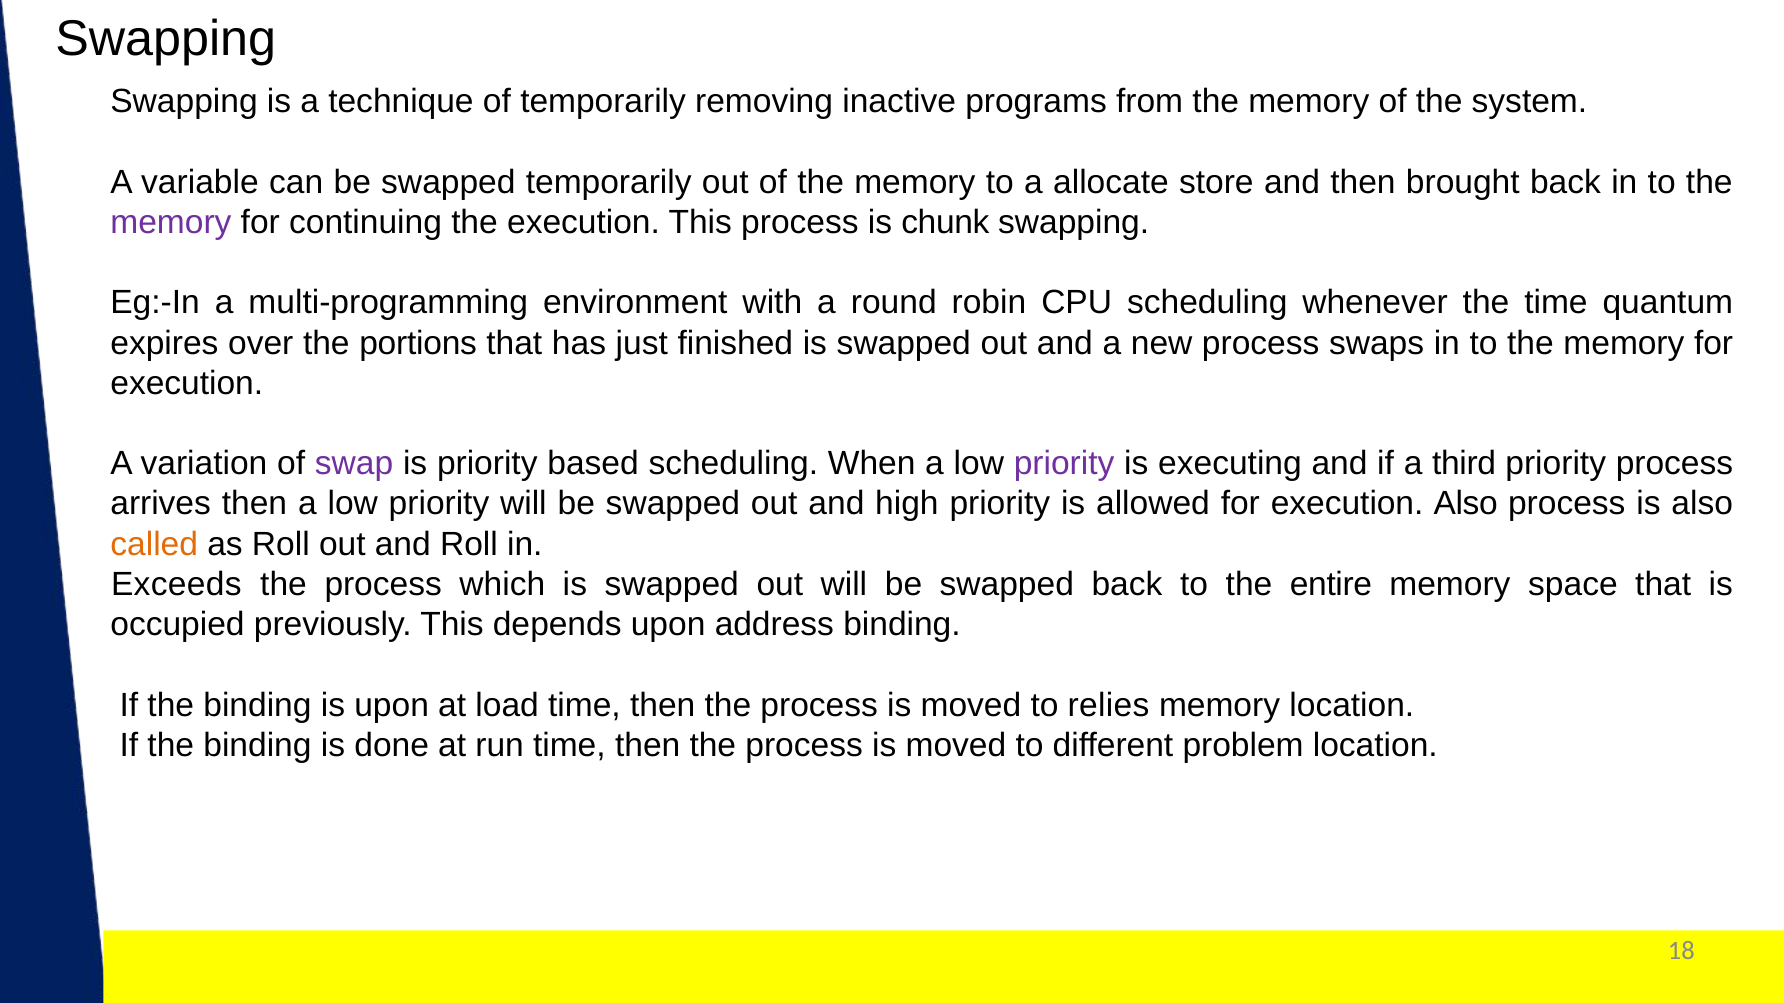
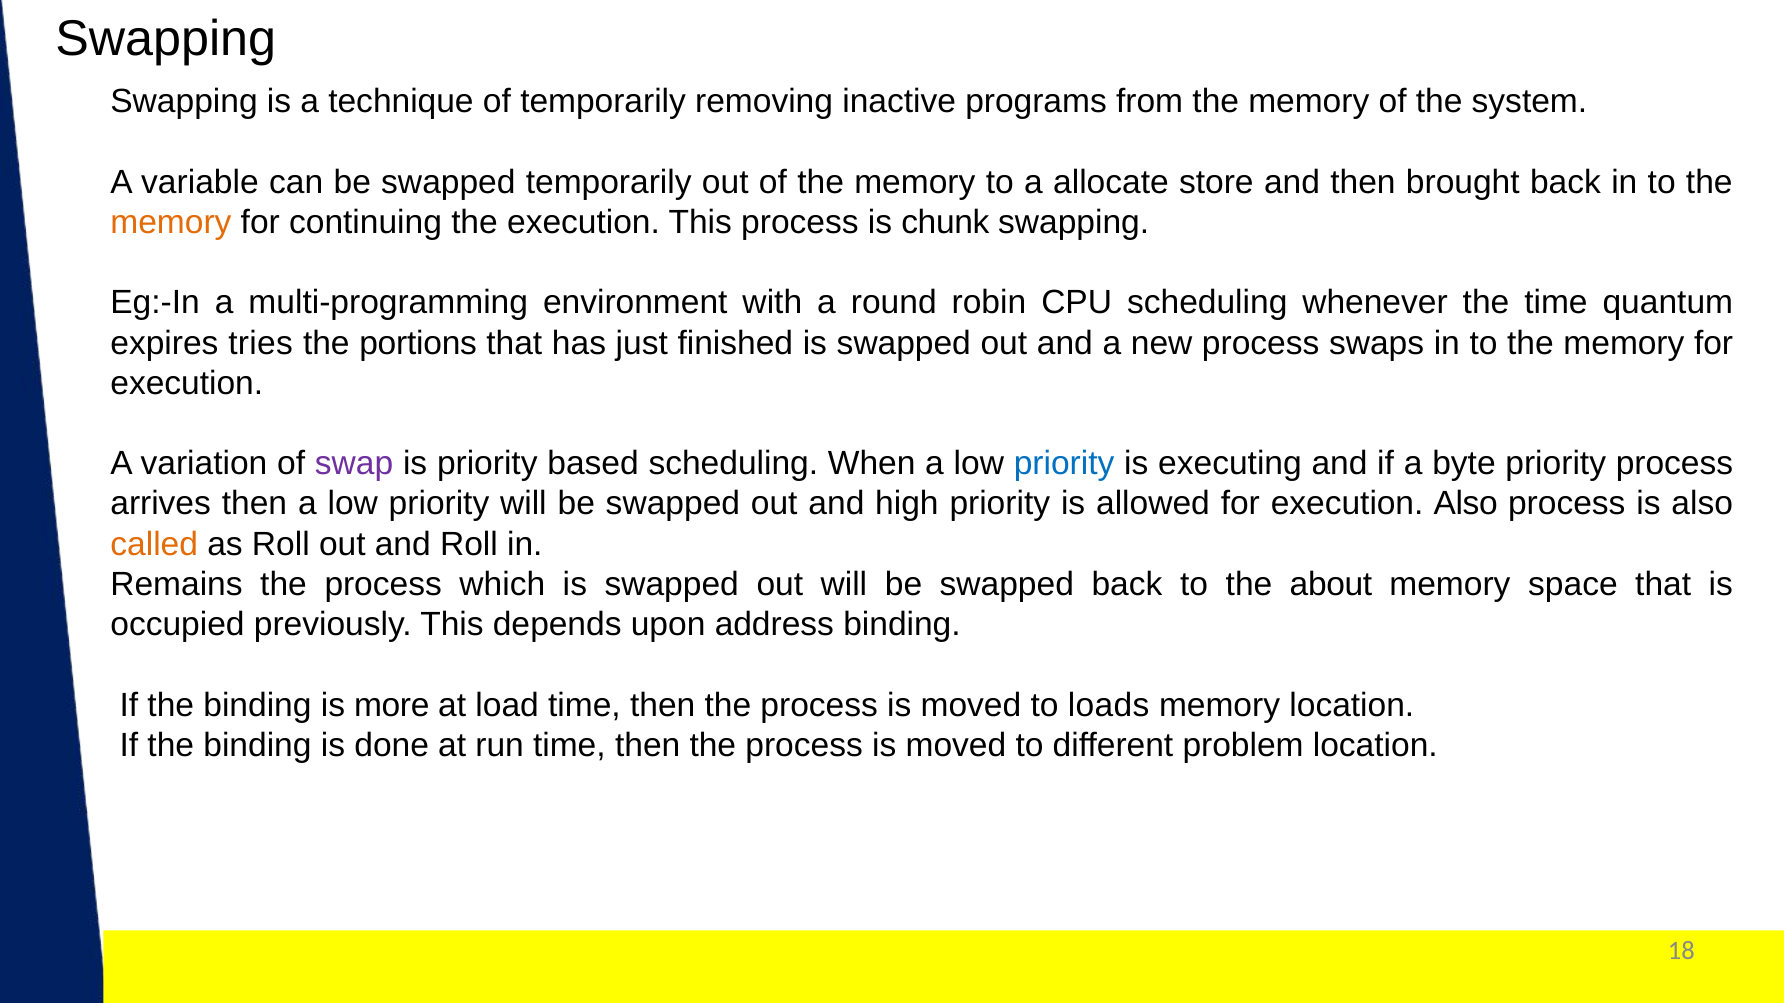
memory colour: purple -> orange (171, 222)
over: over -> tries (261, 343)
priority colour: purple -> blue (1064, 464)
third: third -> byte (1464, 464)
Exceeds: Exceeds -> Remains (177, 584)
entire: entire -> about (1331, 584)
is upon: upon -> more (392, 705)
relies: relies -> loads (1109, 705)
